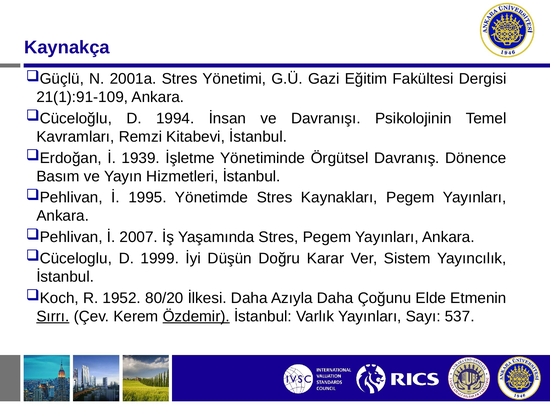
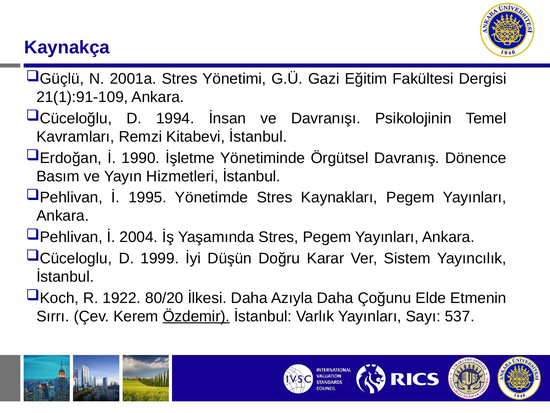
1939: 1939 -> 1990 (141, 158)
2007: 2007 -> 2004 (139, 237)
1952: 1952 -> 1922 (122, 298)
Sırrı underline: present -> none (53, 316)
